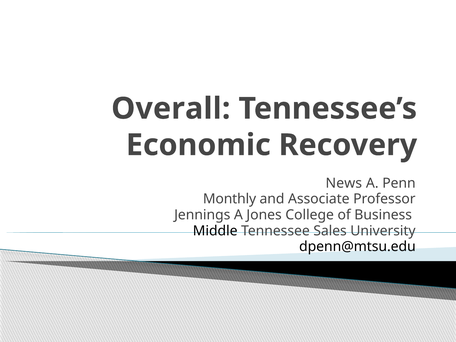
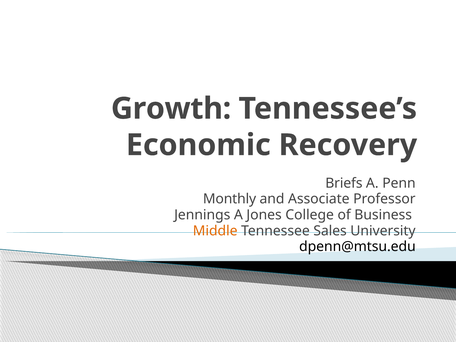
Overall: Overall -> Growth (171, 109)
News: News -> Briefs (344, 183)
Middle colour: black -> orange (215, 231)
